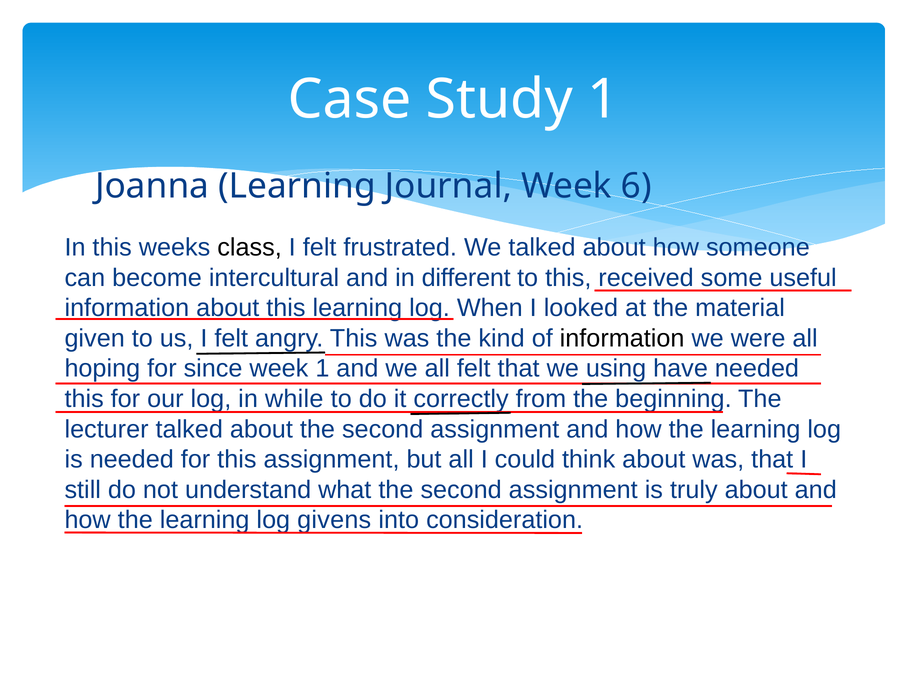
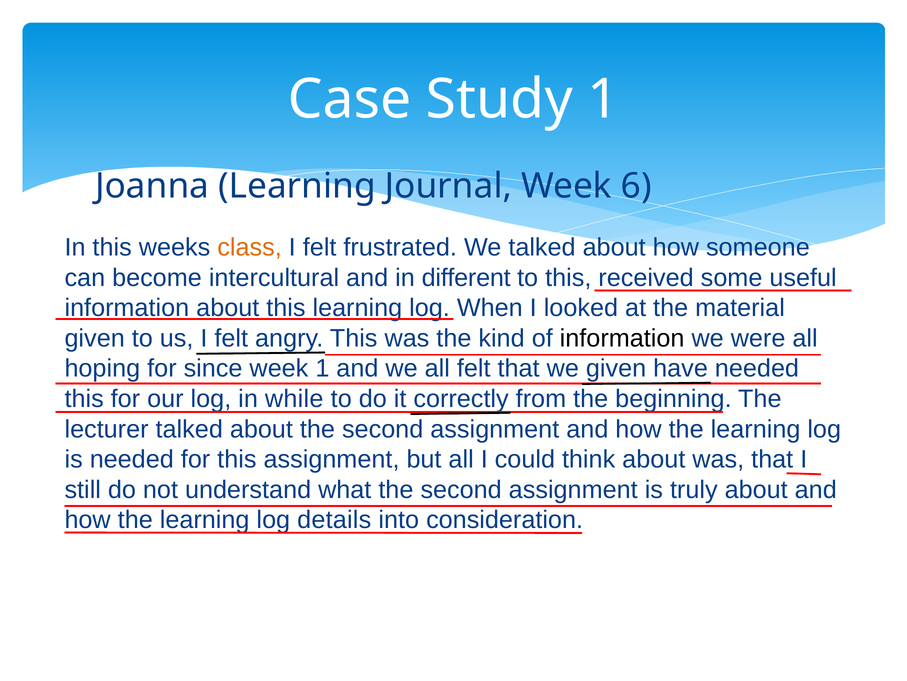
class colour: black -> orange (250, 247)
we using: using -> given (616, 368)
givens: givens -> details (334, 519)
